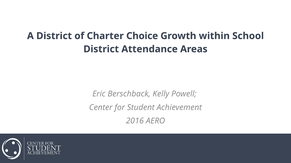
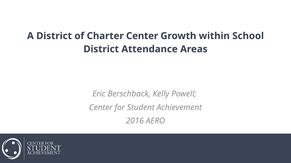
Charter Choice: Choice -> Center (142, 36)
